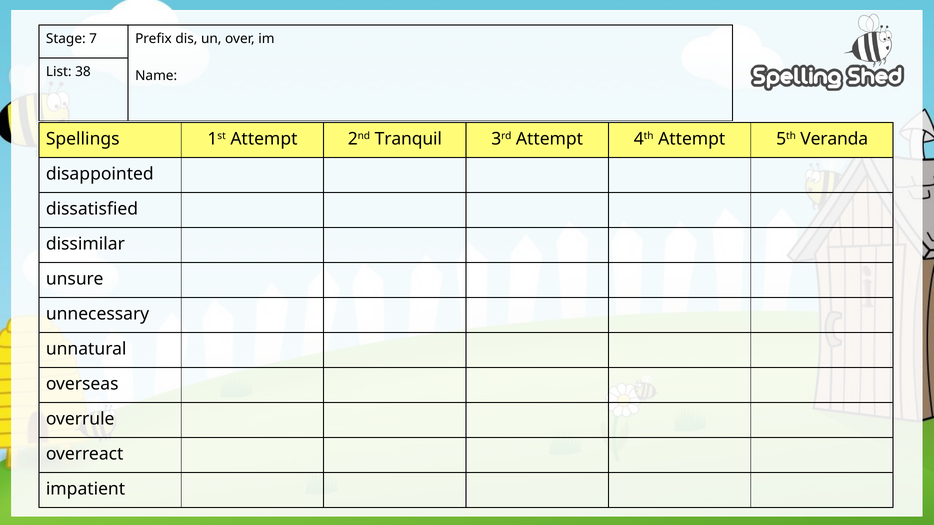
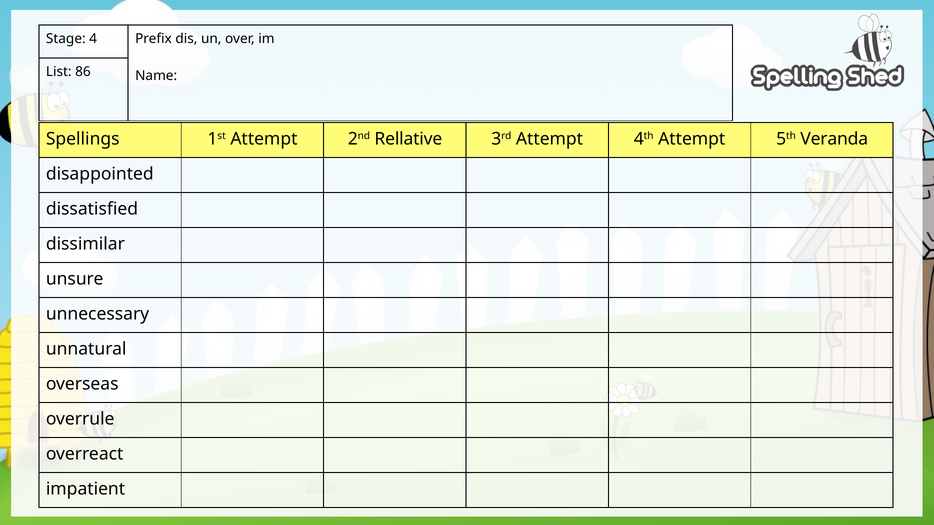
7: 7 -> 4 (93, 39)
38: 38 -> 86 (83, 72)
Tranquil: Tranquil -> Rellative (408, 139)
